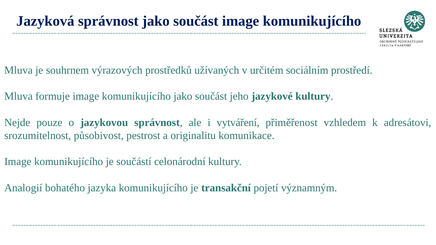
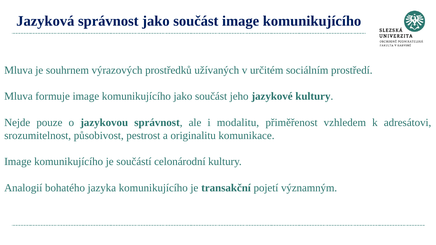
vytváření: vytváření -> modalitu (238, 123)
